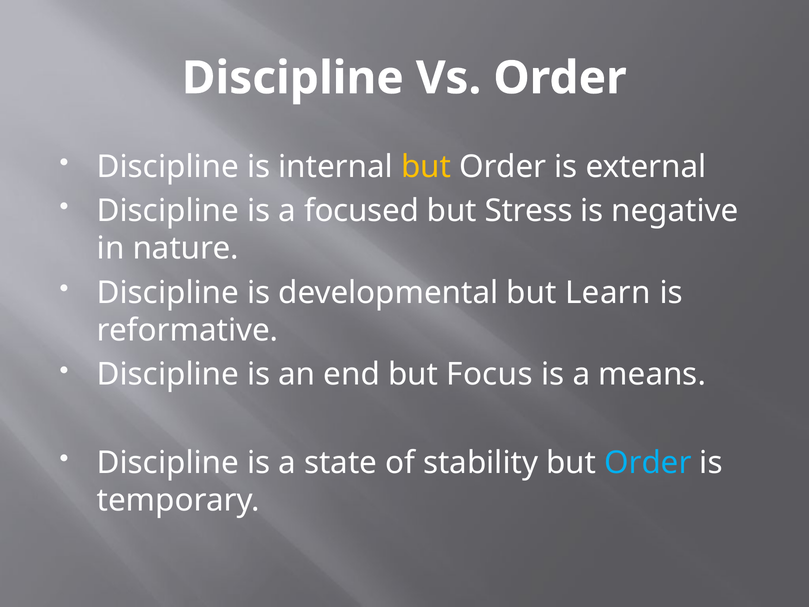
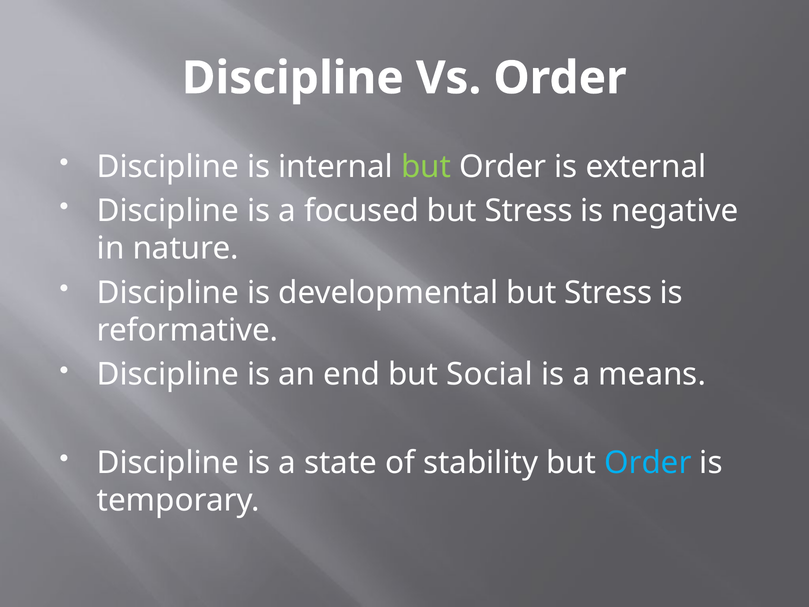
but colour: yellow -> light green (426, 167)
developmental but Learn: Learn -> Stress (608, 293)
Focus: Focus -> Social (490, 374)
